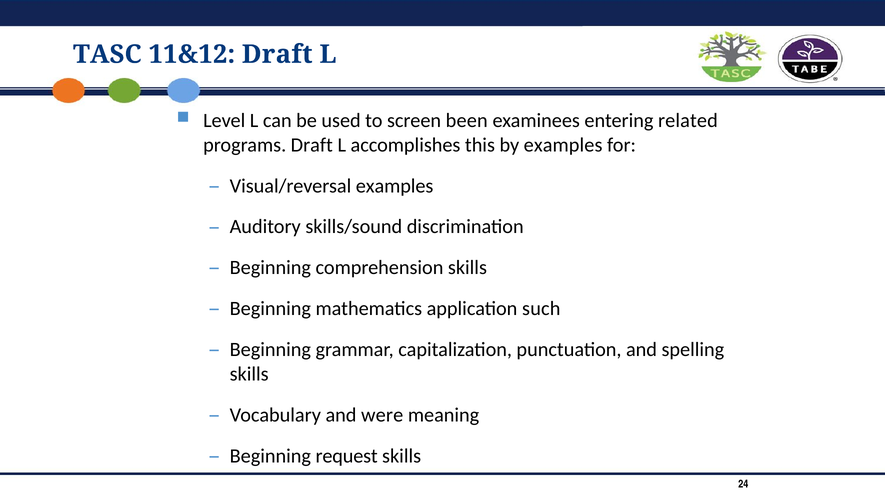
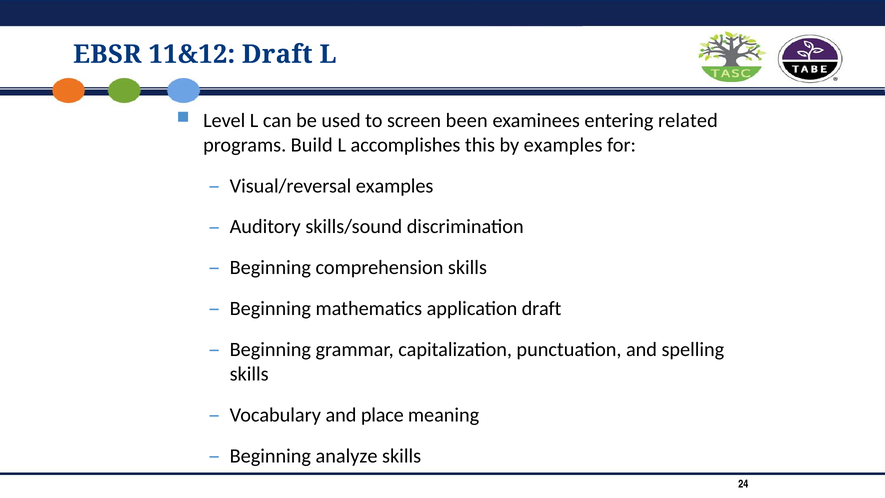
TASC: TASC -> EBSR (107, 54)
programs Draft: Draft -> Build (312, 145)
application such: such -> draft (542, 309)
were: were -> place (382, 415)
request: request -> analyze (347, 456)
